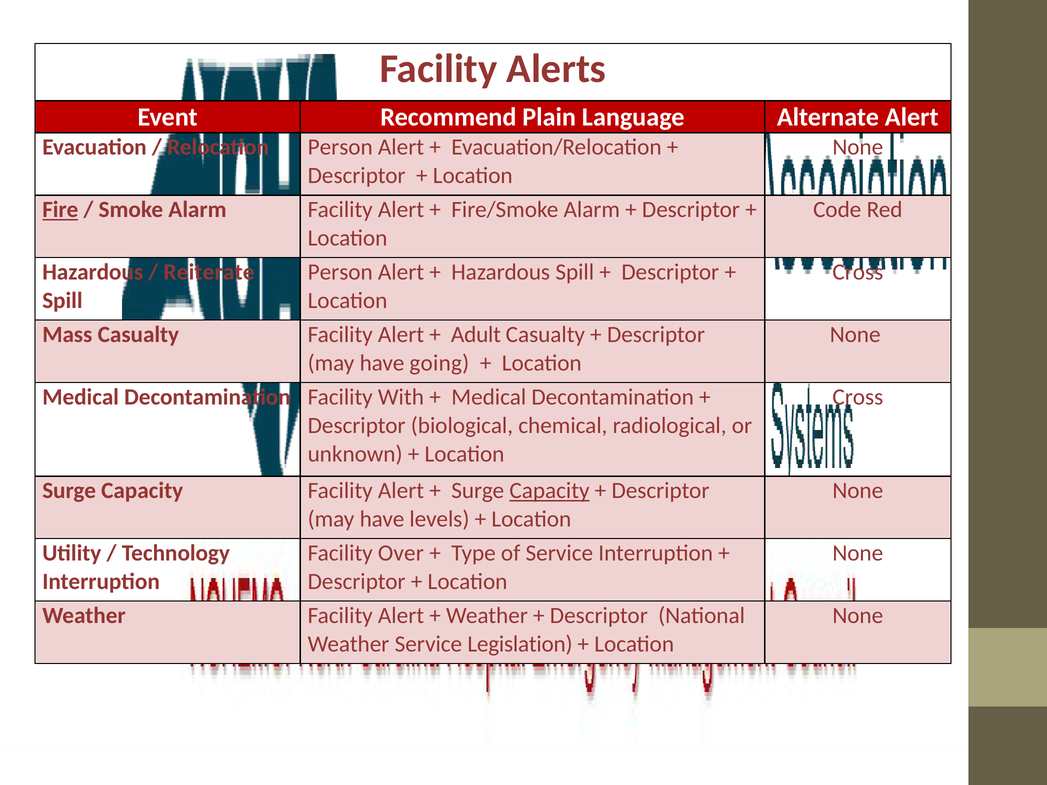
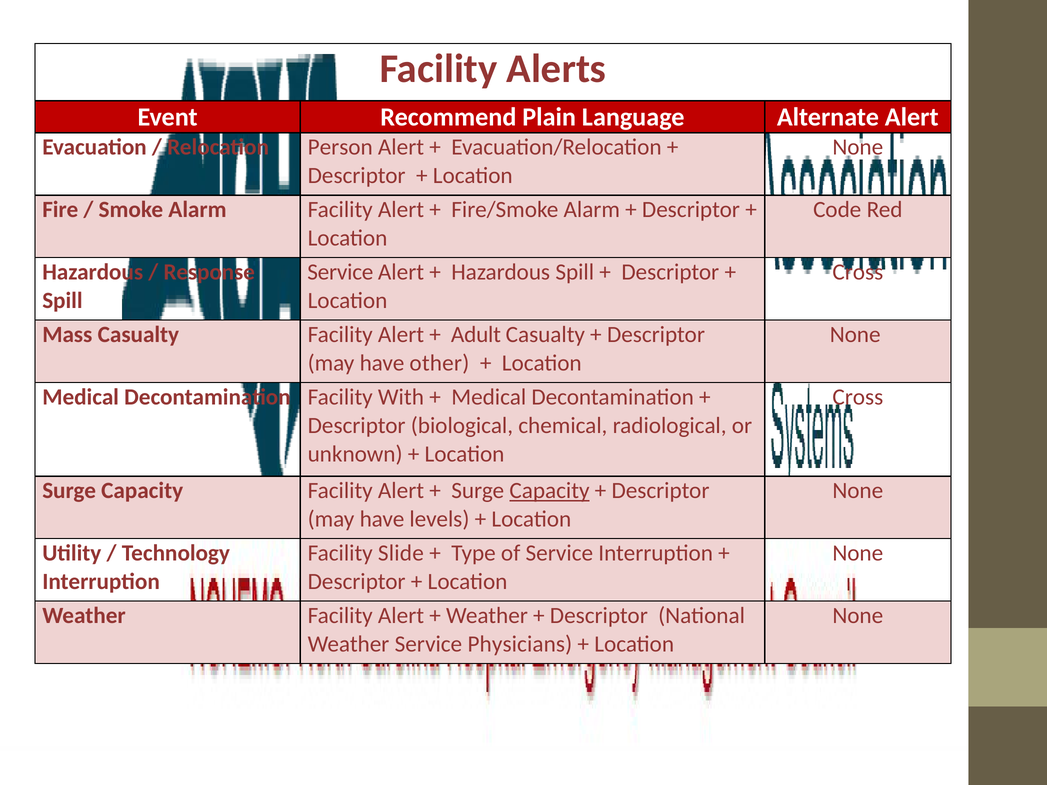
Fire underline: present -> none (60, 210)
Reiterate: Reiterate -> Response (209, 272)
Person: Person -> Service (340, 272)
going: going -> other (439, 363)
Over: Over -> Slide (401, 553)
Legislation: Legislation -> Physicians (520, 644)
